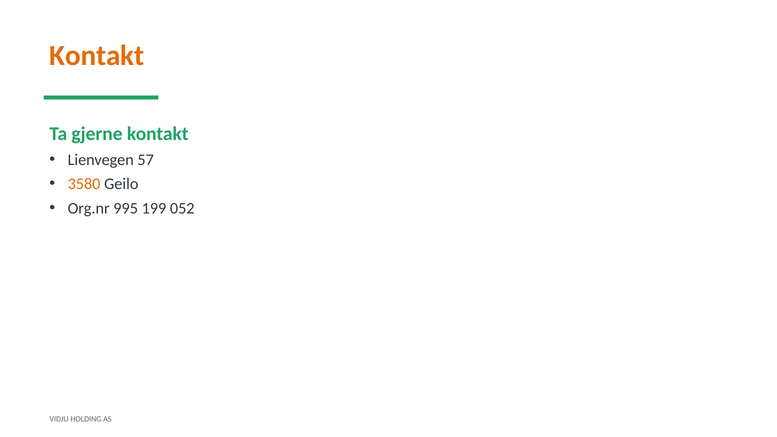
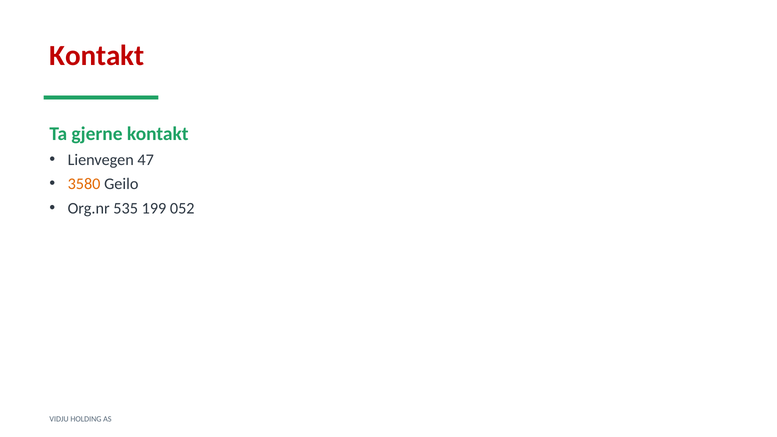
Kontakt colour: orange -> red (97, 55)
57: 57 -> 47 (146, 160)
995: 995 -> 535 (126, 208)
